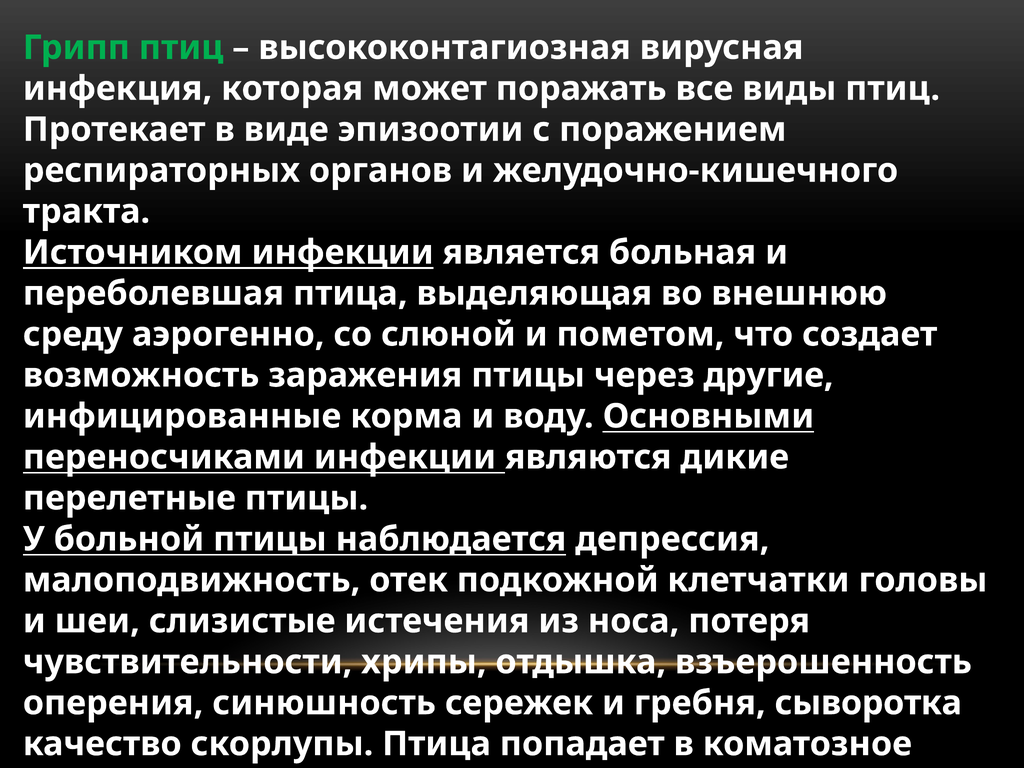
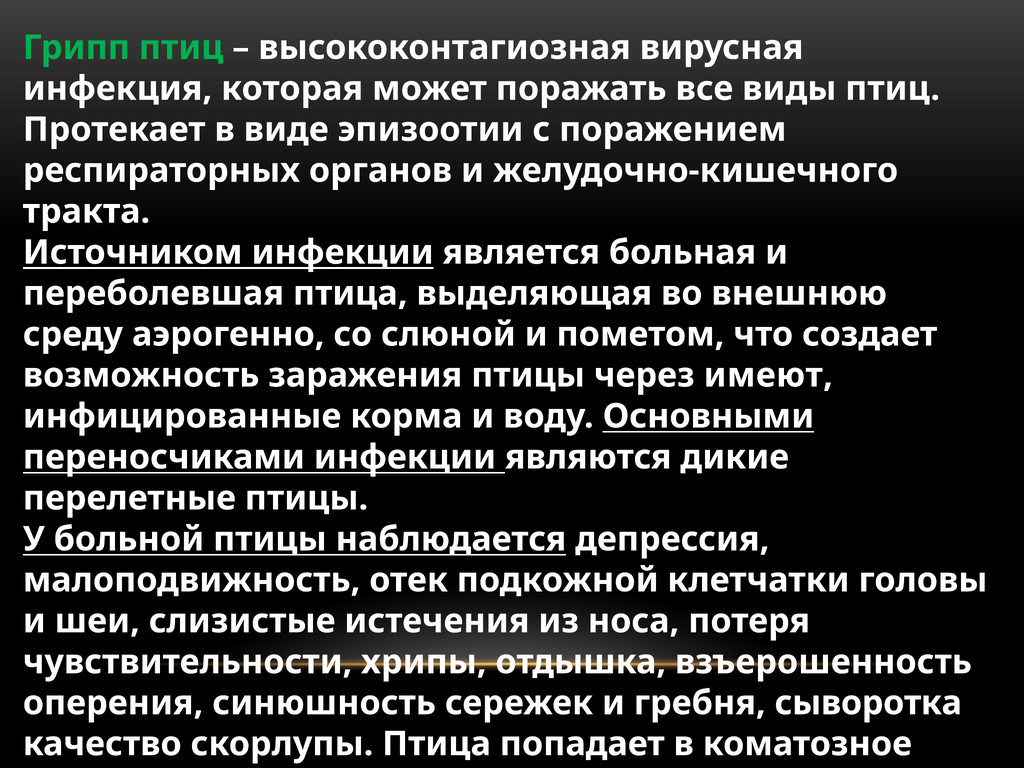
другие: другие -> имеют (768, 375)
